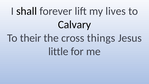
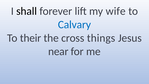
lives: lives -> wife (116, 11)
Calvary colour: black -> blue (74, 25)
little: little -> near (58, 51)
